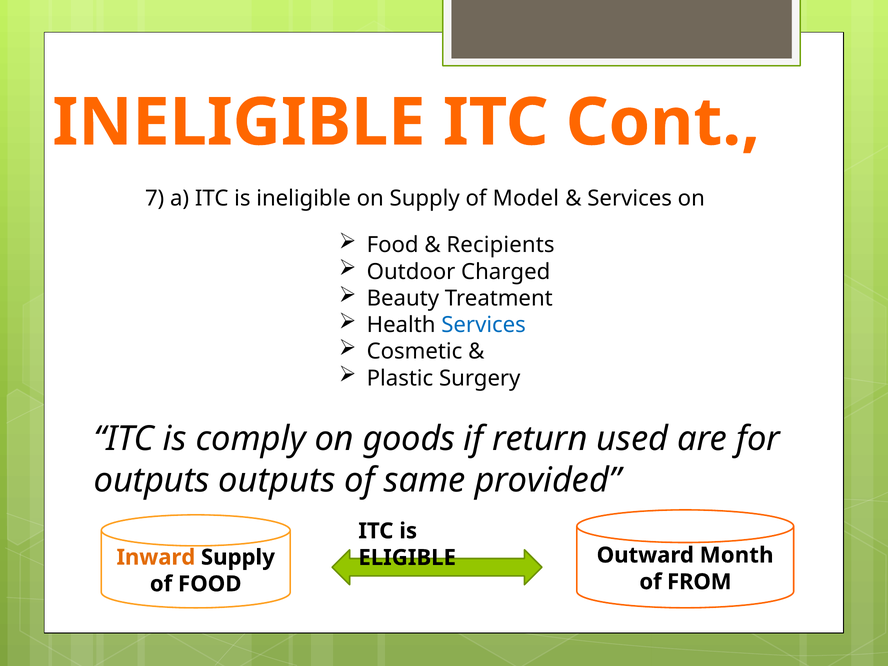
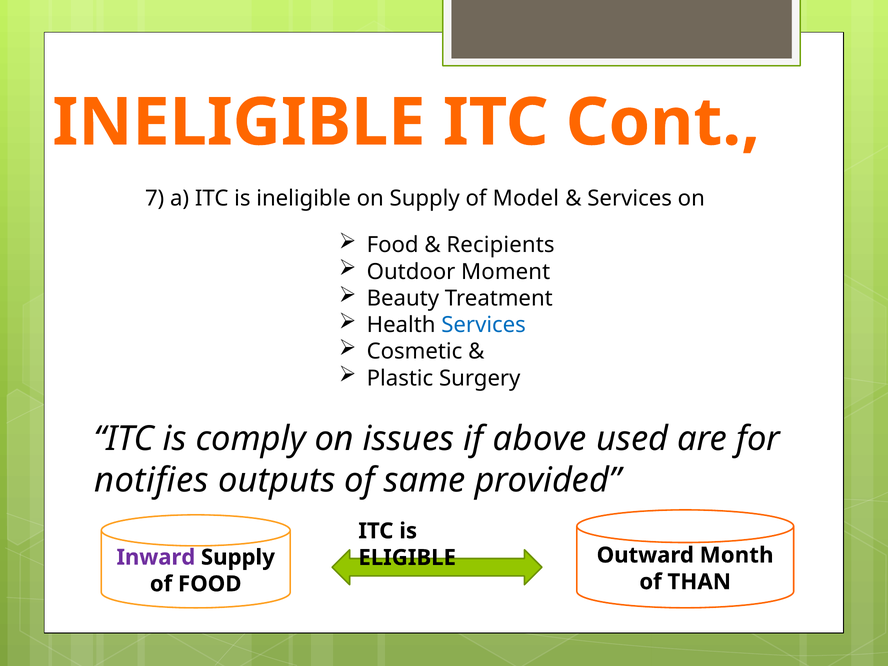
Charged: Charged -> Moment (506, 272)
goods: goods -> issues (409, 439)
return: return -> above (540, 439)
outputs: outputs -> notifies (152, 480)
Inward colour: orange -> purple (156, 557)
FROM: FROM -> THAN (699, 582)
